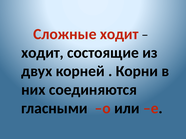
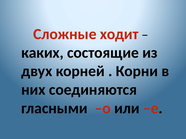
ходит: ходит -> каких (42, 53)
